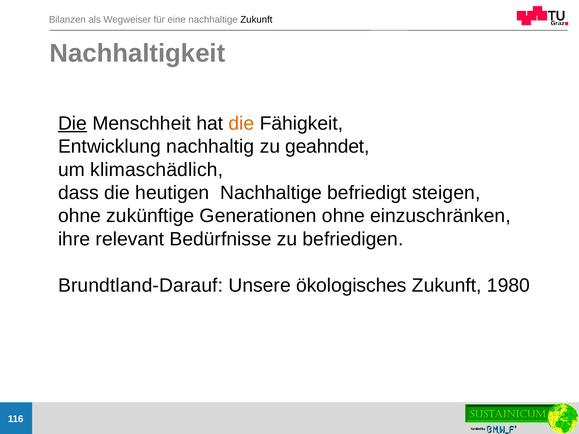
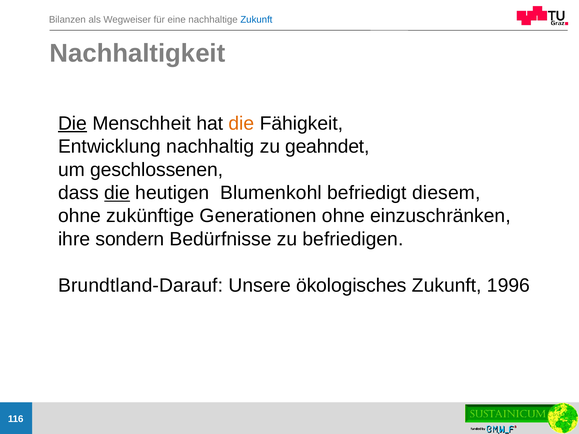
Zukunft colour: black -> blue (256, 20)
klimaschädlich: klimaschädlich -> geschlossenen (157, 170)
die underline: none -> present (117, 193)
heutigen Nachhaltige: Nachhaltige -> Blumenkohl (271, 193)
steigen: steigen -> diesem (446, 193)
relevant: relevant -> sondern (130, 239)
1980: 1980 -> 1996 (508, 286)
